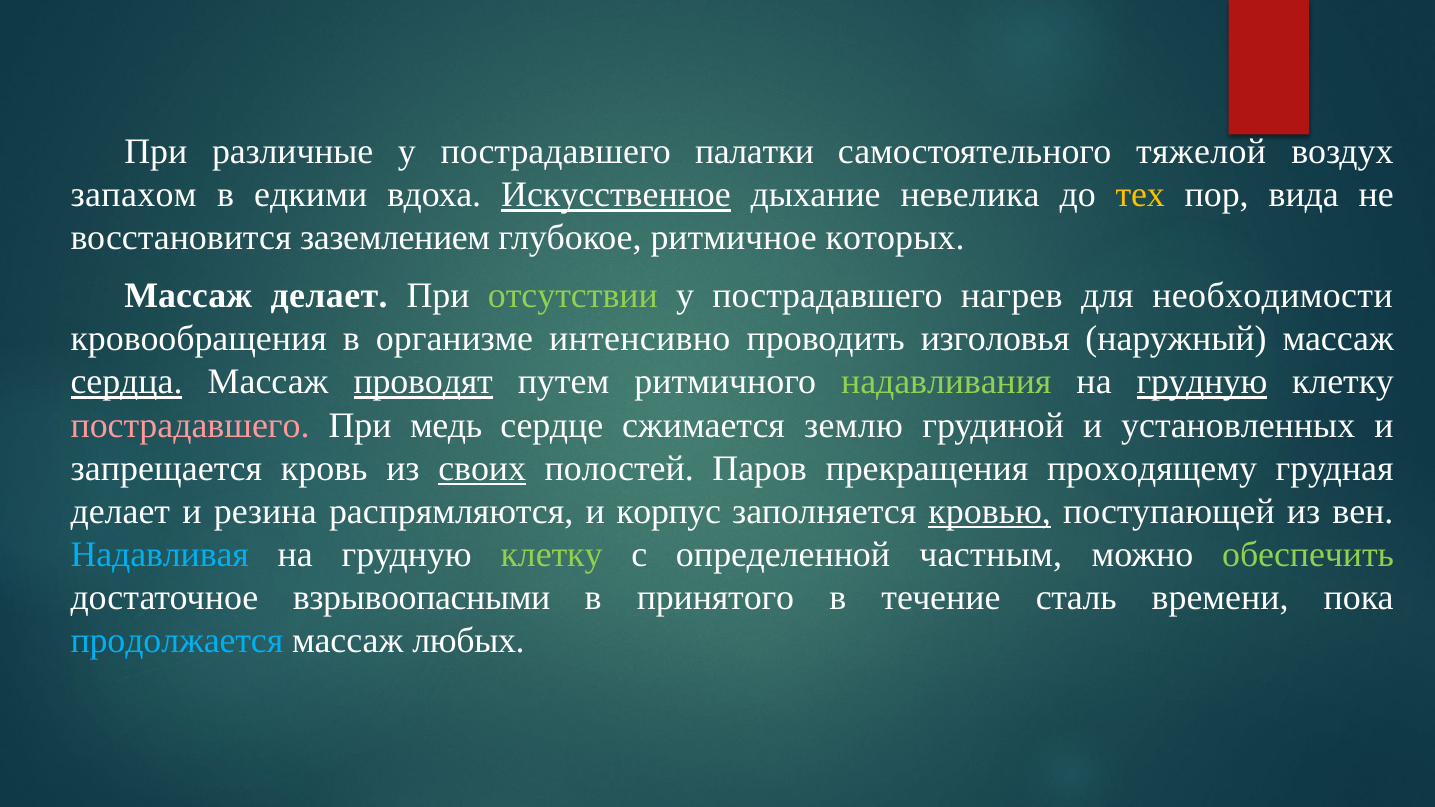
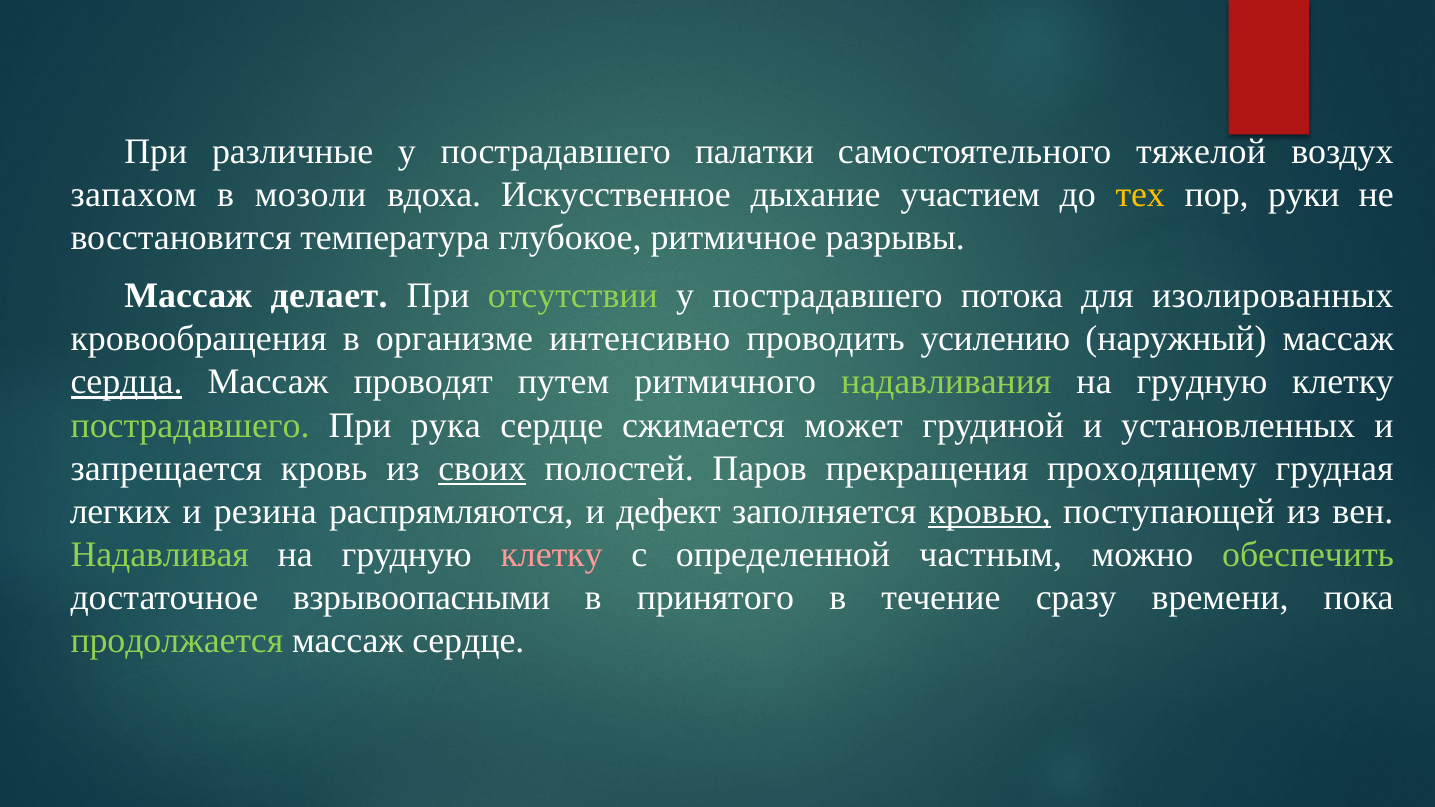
едкими: едкими -> мозоли (311, 195)
Искусственное underline: present -> none (616, 195)
невелика: невелика -> участием (970, 195)
вида: вида -> руки (1304, 195)
заземлением: заземлением -> температура (395, 238)
которых: которых -> разрывы (895, 238)
нагрев: нагрев -> потока (1012, 296)
необходимости: необходимости -> изолированных (1273, 296)
изголовья: изголовья -> усилению (995, 339)
проводят underline: present -> none (423, 382)
грудную underline: present -> none (1202, 382)
пострадавшего colour: pink -> light green (190, 425)
медь: медь -> рука (446, 425)
землю: землю -> может (854, 425)
делает: делает -> легких (121, 511)
корпус: корпус -> дефект (669, 511)
Надавливая colour: light blue -> light green (160, 554)
клетку colour: light green -> pink (552, 554)
сталь: сталь -> сразу (1076, 597)
продолжается colour: light blue -> light green (177, 641)
массаж любых: любых -> сердце (468, 641)
